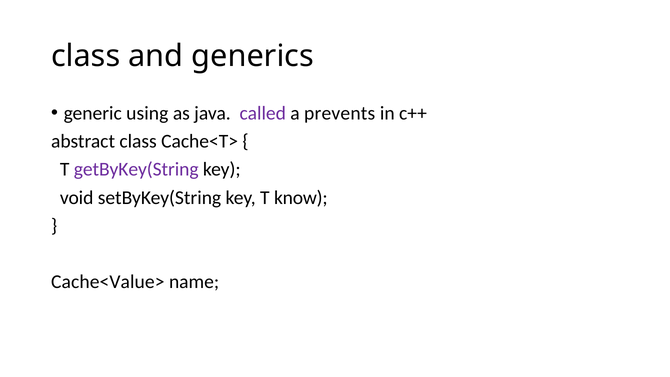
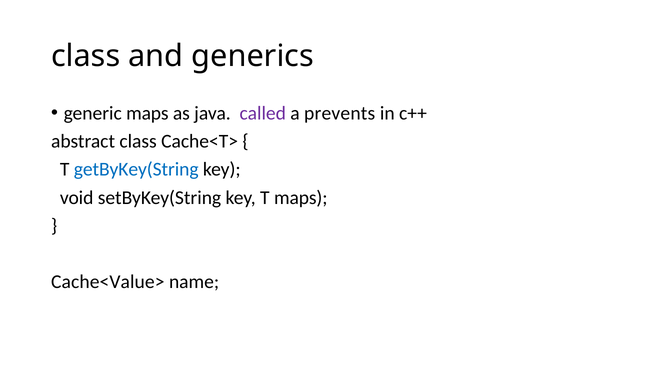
generic using: using -> maps (147, 113)
getByKey(String colour: purple -> blue (136, 169)
T know: know -> maps (301, 198)
